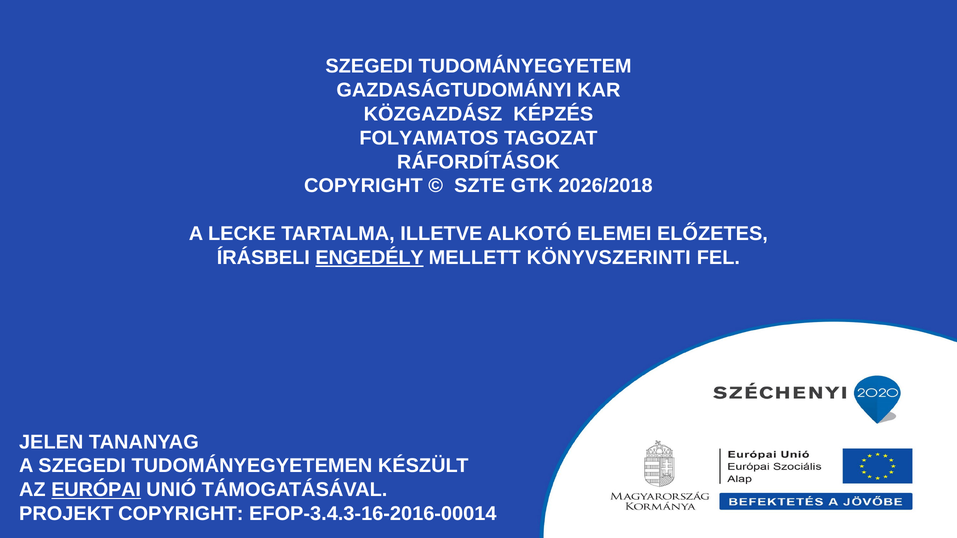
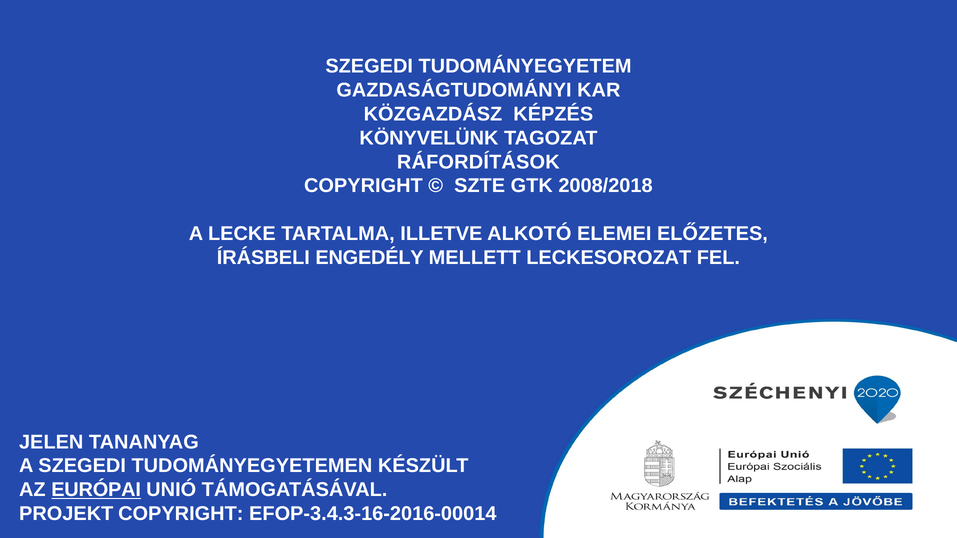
FOLYAMATOS: FOLYAMATOS -> KÖNYVELÜNK (429, 138)
2026/2018: 2026/2018 -> 2008/2018 (606, 186)
ENGEDÉLY underline: present -> none (370, 258)
KÖNYVSZERINTI: KÖNYVSZERINTI -> LECKESOROZAT (609, 258)
